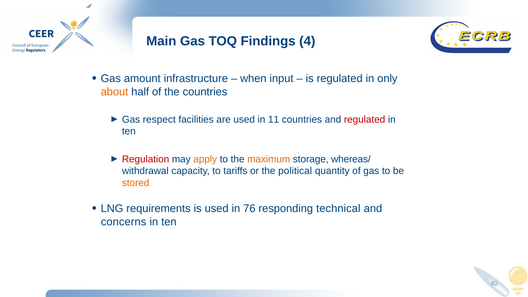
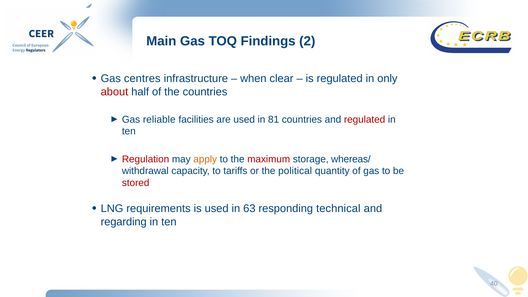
4: 4 -> 2 (307, 41)
amount: amount -> centres (142, 79)
input: input -> clear (282, 79)
about colour: orange -> red (114, 92)
respect: respect -> reliable (159, 120)
11: 11 -> 81 (274, 120)
maximum colour: orange -> red (269, 159)
stored colour: orange -> red (136, 183)
76: 76 -> 63 (249, 209)
concerns: concerns -> regarding (124, 222)
